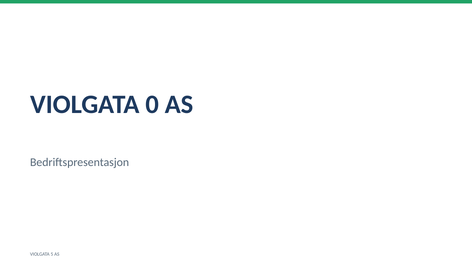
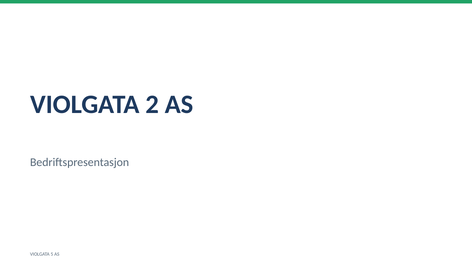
0: 0 -> 2 (152, 105)
